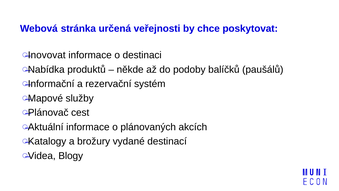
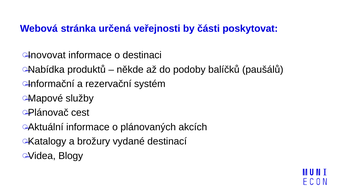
chce: chce -> části (209, 29)
